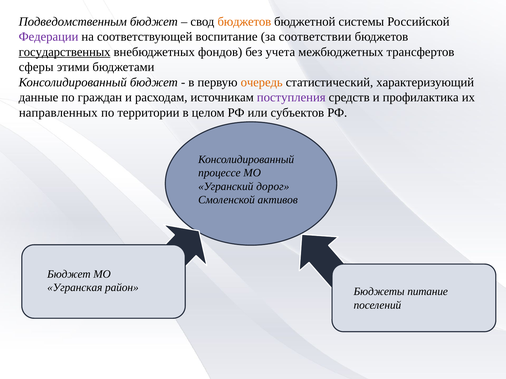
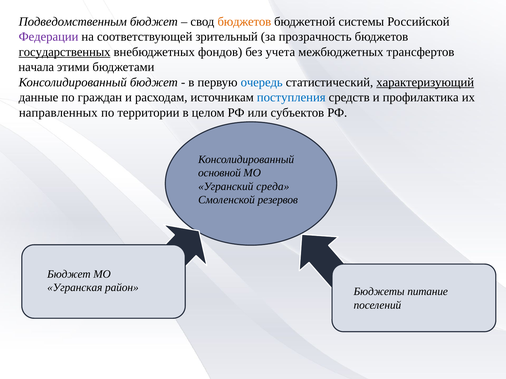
воспитание: воспитание -> зрительный (227, 37)
соответствии: соответствии -> прозрачность (315, 37)
сферы: сферы -> начала (36, 67)
очередь colour: orange -> blue (262, 82)
характеризующий underline: none -> present (425, 82)
поступления colour: purple -> blue (291, 98)
процессе: процессе -> основной (219, 173)
дорог: дорог -> среда (273, 187)
активов: активов -> резервов (278, 200)
